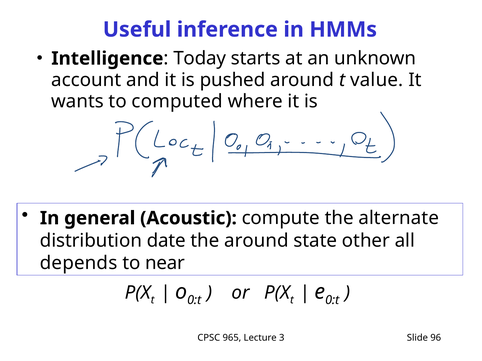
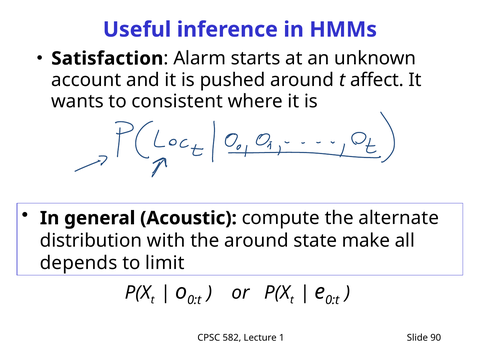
Intelligence: Intelligence -> Satisfaction (107, 59)
Today: Today -> Alarm (200, 59)
value: value -> affect (377, 80)
computed: computed -> consistent (177, 101)
date: date -> with (166, 241)
other: other -> make (366, 241)
near: near -> limit (165, 263)
965: 965 -> 582 (232, 338)
3: 3 -> 1 (282, 338)
96: 96 -> 90 (436, 338)
